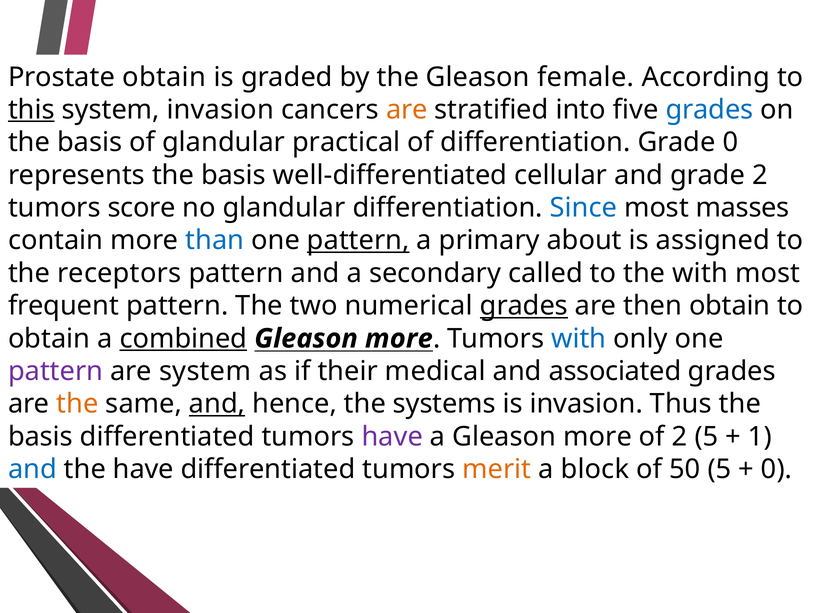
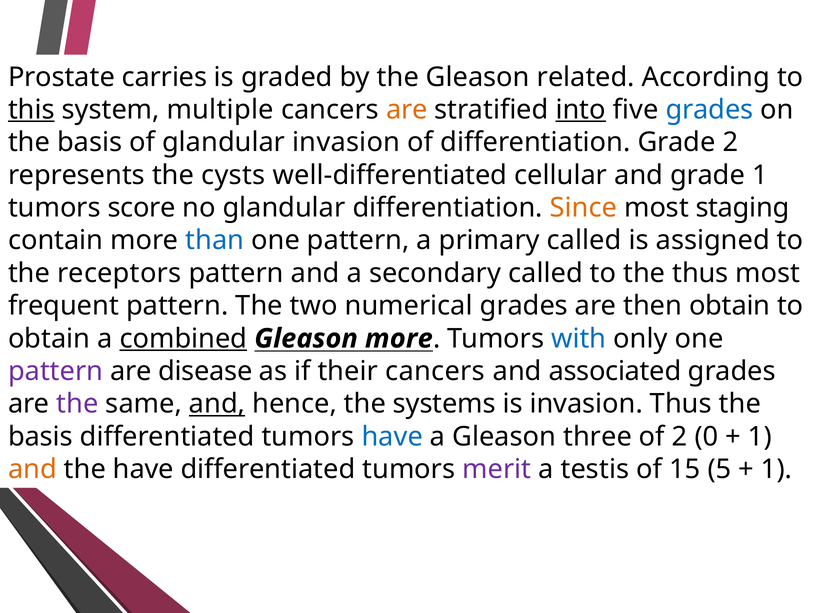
Prostate obtain: obtain -> carries (165, 77)
female: female -> related (586, 77)
system invasion: invasion -> multiple (220, 110)
into underline: none -> present (581, 110)
glandular practical: practical -> invasion (346, 142)
Grade 0: 0 -> 2 (730, 142)
represents the basis: basis -> cysts (233, 175)
grade 2: 2 -> 1 (760, 175)
Since colour: blue -> orange (583, 208)
masses: masses -> staging (743, 208)
pattern underline: present -> none (358, 240)
primary about: about -> called (584, 240)
the with: with -> thus (700, 273)
grades underline: present -> none (524, 306)
are system: system -> disease (205, 371)
their medical: medical -> cancers (435, 371)
the colour: orange -> purple (77, 404)
have colour: purple -> blue (392, 436)
a Gleason more: more -> three (598, 436)
2 5: 5 -> 0 (706, 436)
and colour: blue -> orange (32, 469)
merit colour: orange -> purple (497, 469)
block: block -> testis (595, 469)
50: 50 -> 15 (685, 469)
0: 0 -> 1 (776, 469)
